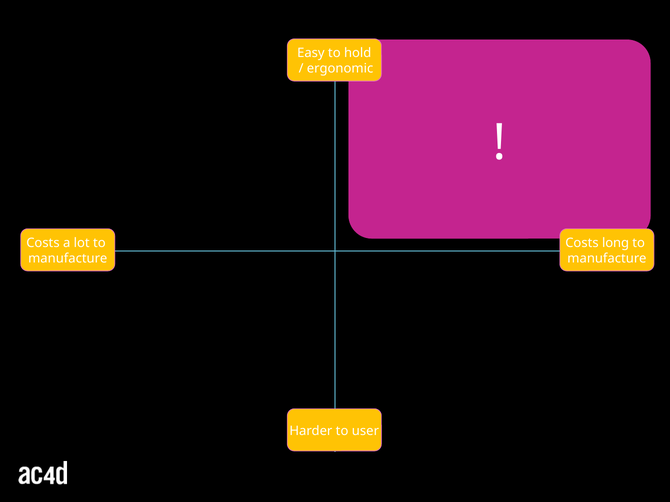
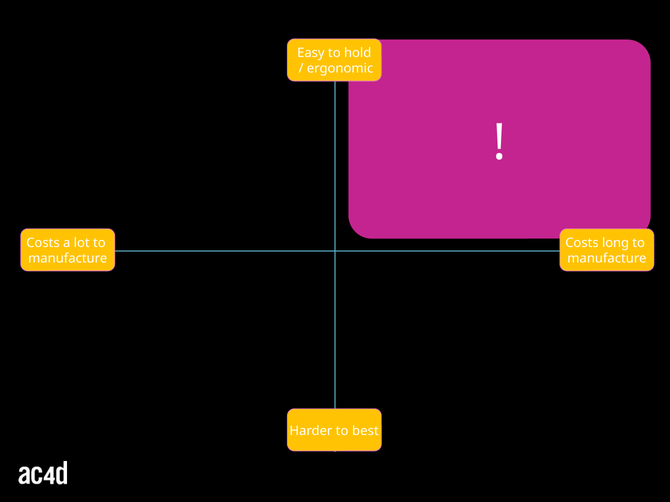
user: user -> best (365, 431)
